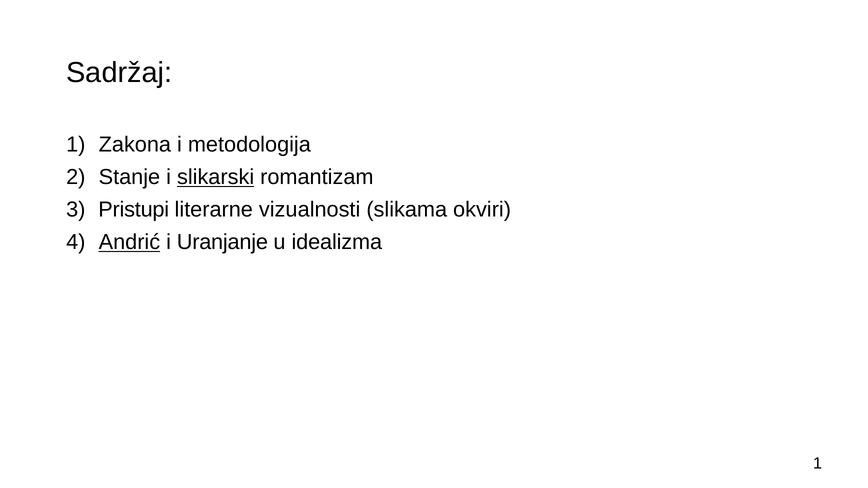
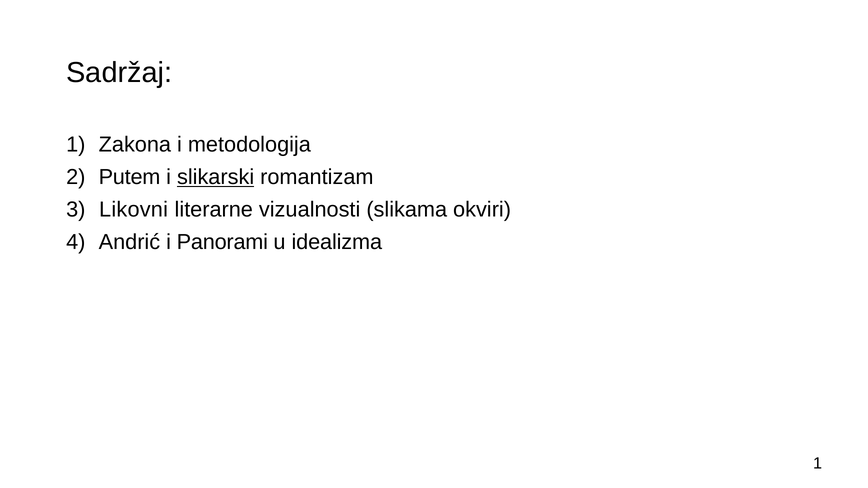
Stanje: Stanje -> Putem (130, 177)
Pristupi: Pristupi -> Likovni (134, 210)
Andrić underline: present -> none (129, 242)
Uranjanje: Uranjanje -> Panorami (222, 242)
